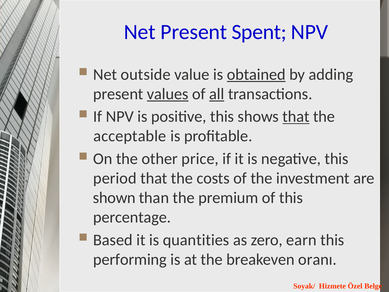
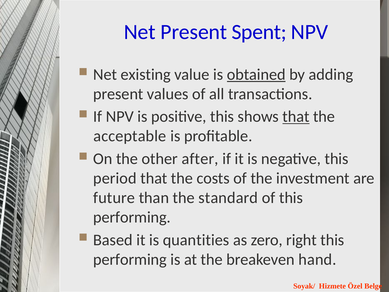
outside: outside -> existing (146, 74)
values underline: present -> none (168, 94)
all underline: present -> none (217, 94)
price: price -> after (200, 159)
shown: shown -> future (114, 198)
premium: premium -> standard (228, 198)
percentage: percentage -> performing (132, 217)
earn: earn -> right (301, 240)
oranı: oranı -> hand (317, 259)
